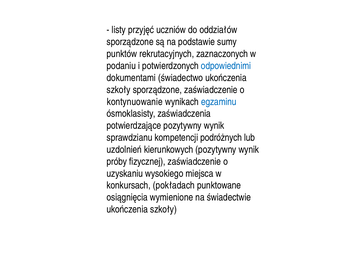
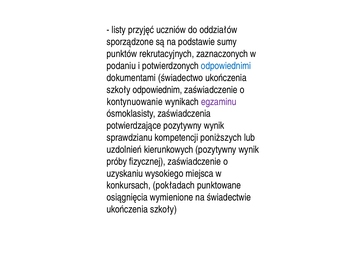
szkoły sporządzone: sporządzone -> odpowiednim (157, 90)
egzaminu colour: blue -> purple (219, 102)
podróżnych: podróżnych -> poniższych (221, 138)
